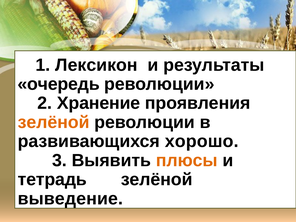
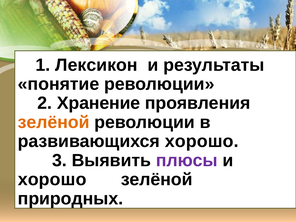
очередь: очередь -> понятие (59, 84)
плюсы colour: orange -> purple (187, 160)
тетрадь: тетрадь -> хорошо (52, 180)
выведение: выведение -> природных (70, 199)
